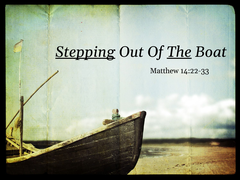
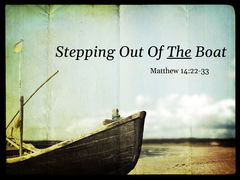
Stepping underline: present -> none (85, 52)
